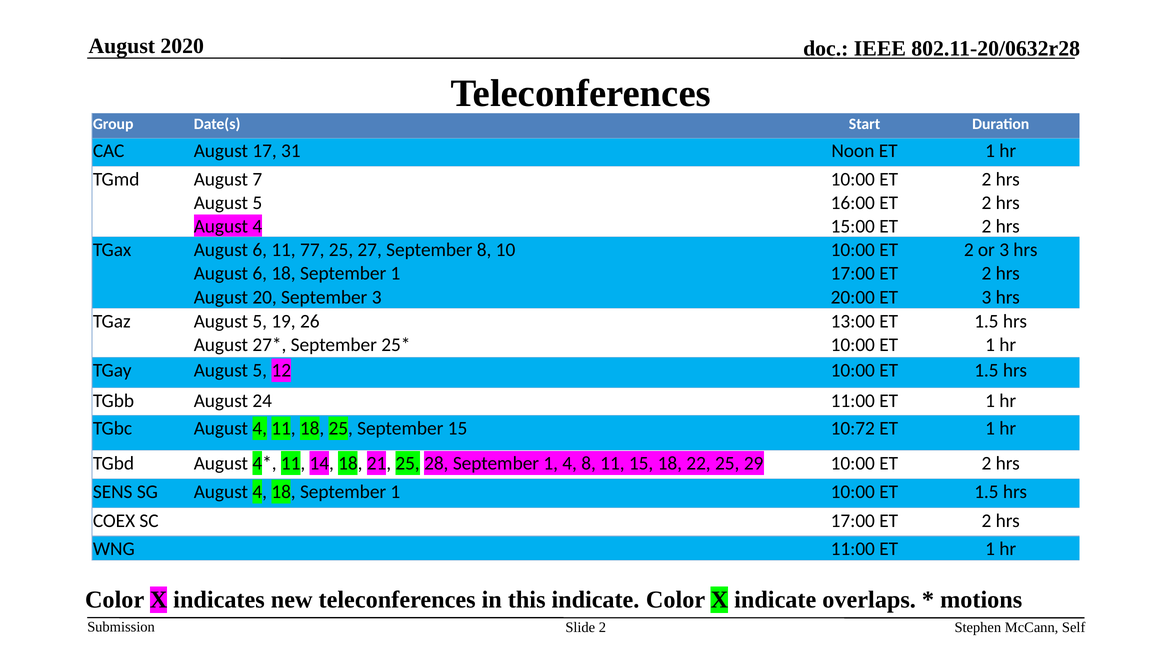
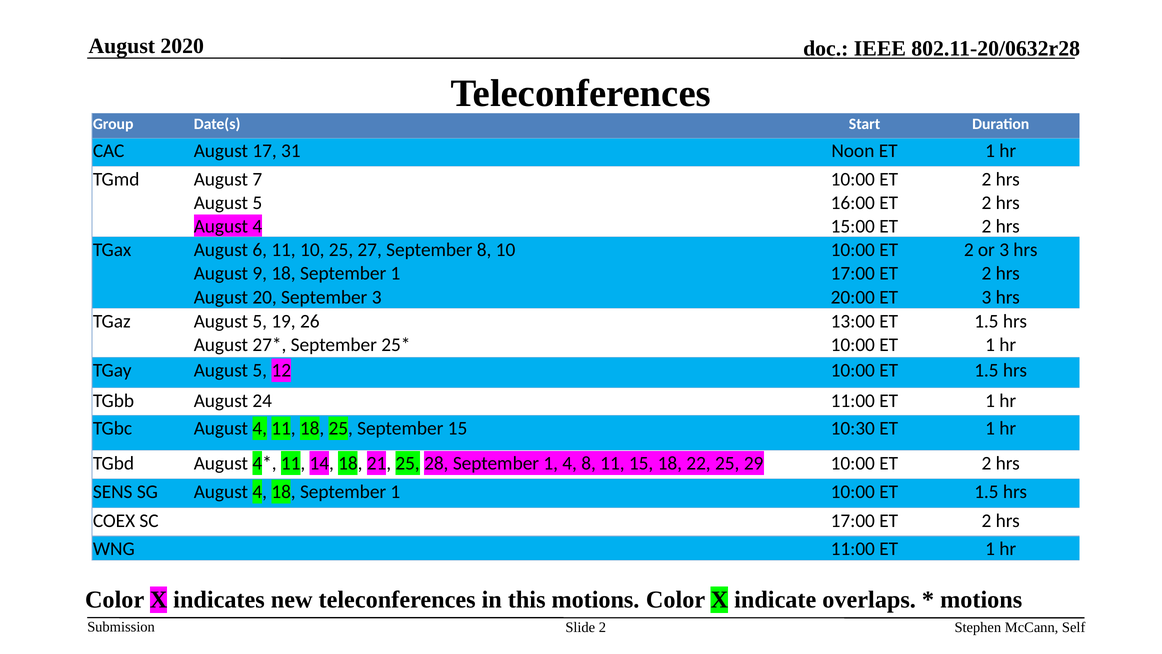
11 77: 77 -> 10 (312, 250)
6: 6 -> 9 (260, 273)
10:72: 10:72 -> 10:30 (853, 428)
this indicate: indicate -> motions (595, 600)
